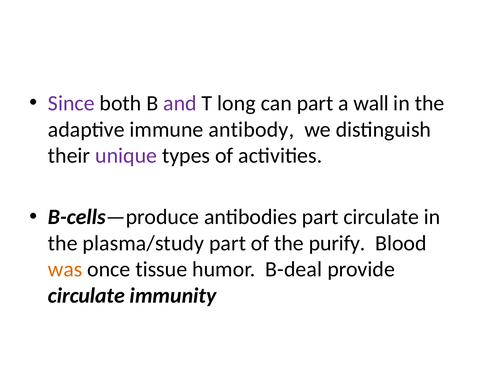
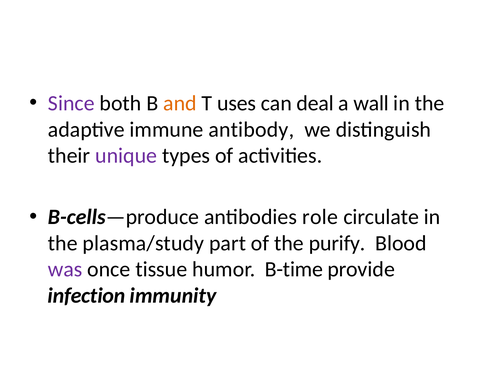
and colour: purple -> orange (180, 103)
long: long -> uses (237, 103)
can part: part -> deal (315, 103)
antibodies part: part -> role (320, 217)
was colour: orange -> purple (65, 269)
B-deal: B-deal -> B-time (294, 269)
circulate: circulate -> infection (86, 296)
